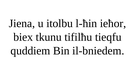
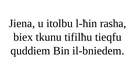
ieħor: ieħor -> rasha (113, 23)
